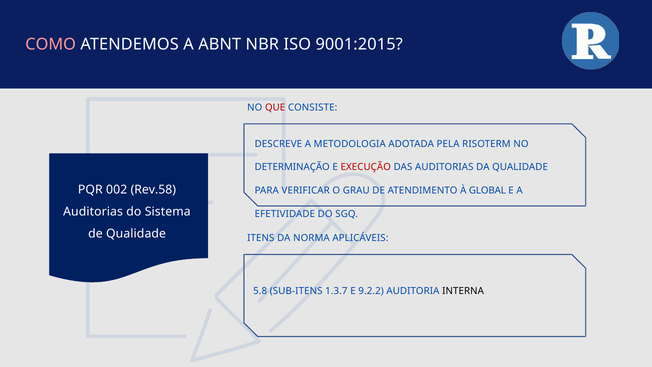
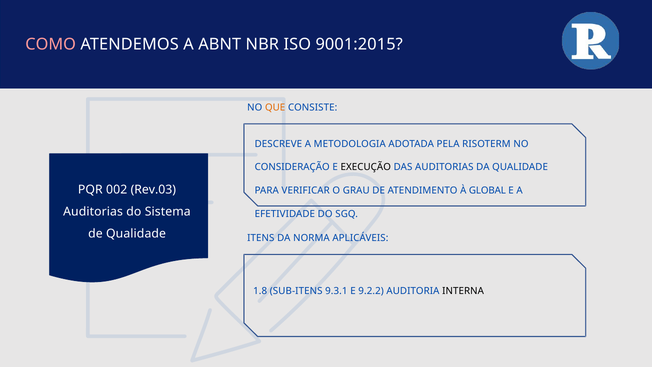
QUE colour: red -> orange (275, 107)
DETERMINAÇÃO: DETERMINAÇÃO -> CONSIDERAÇÃO (292, 167)
EXECUÇÃO colour: red -> black (366, 167)
Rev.58: Rev.58 -> Rev.03 (153, 190)
5.8: 5.8 -> 1.8 (260, 291)
1.3.7: 1.3.7 -> 9.3.1 (336, 291)
